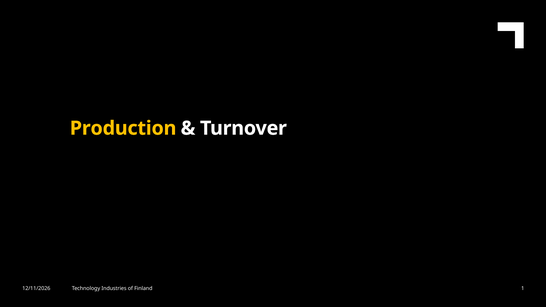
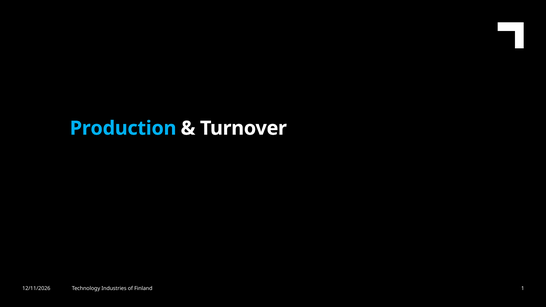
Production colour: yellow -> light blue (123, 128)
